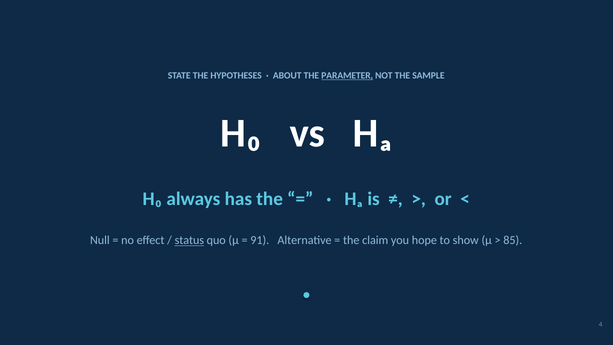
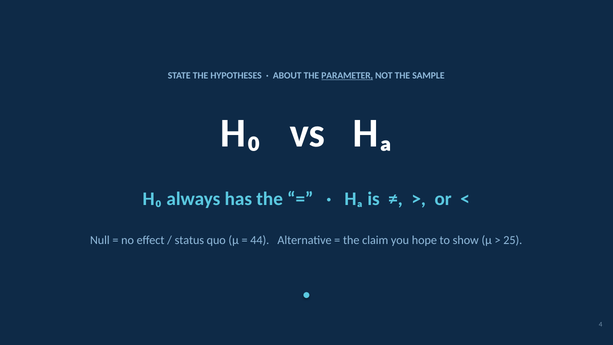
status underline: present -> none (189, 240)
91: 91 -> 44 (260, 240)
85: 85 -> 25 (513, 240)
